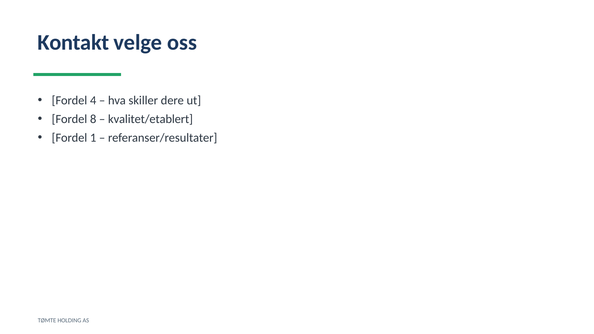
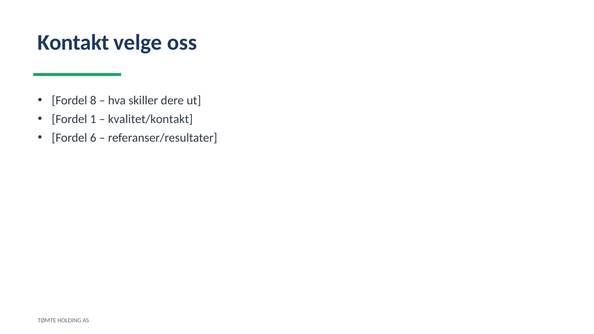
4: 4 -> 8 (93, 101)
8: 8 -> 1 (93, 119)
kvalitet/etablert: kvalitet/etablert -> kvalitet/kontakt (150, 119)
1: 1 -> 6 (93, 138)
